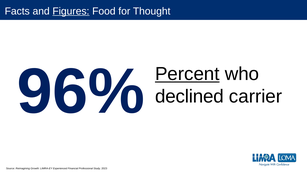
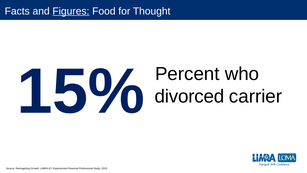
96%: 96% -> 15% (81, 92)
Percent underline: present -> none (187, 74)
declined: declined -> divorced (189, 96)
